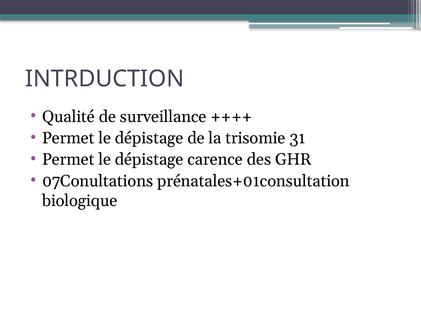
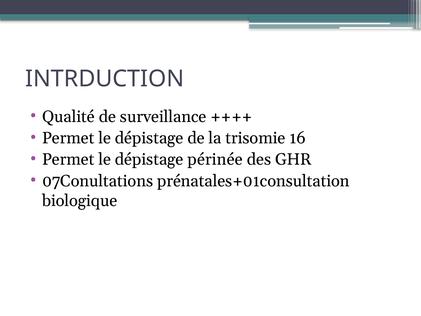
31: 31 -> 16 (298, 138)
carence: carence -> périnée (215, 159)
